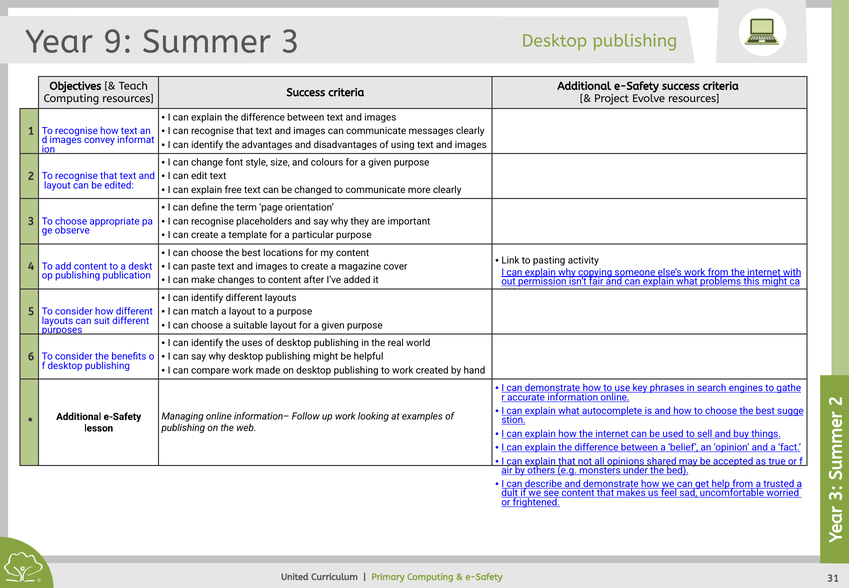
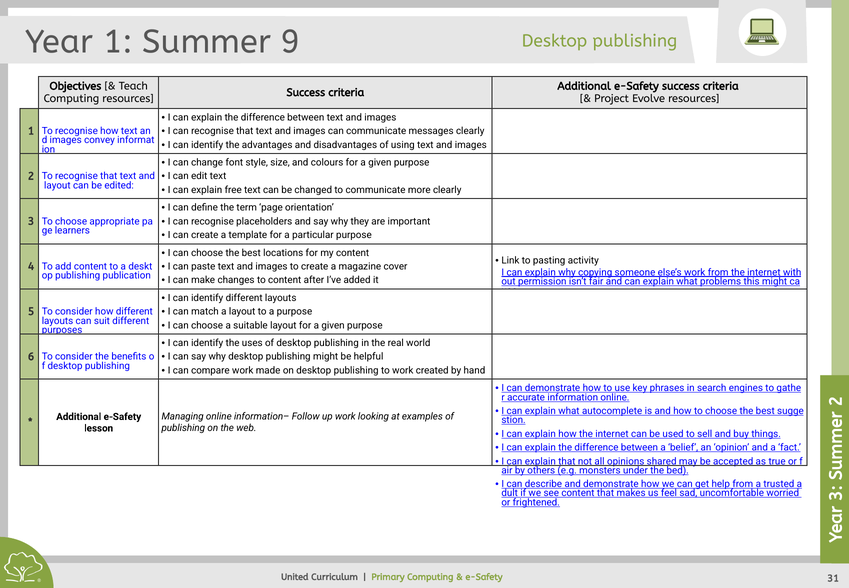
Year 9: 9 -> 1 (118, 42)
Summer 3: 3 -> 9 (291, 42)
observe: observe -> learners (72, 230)
